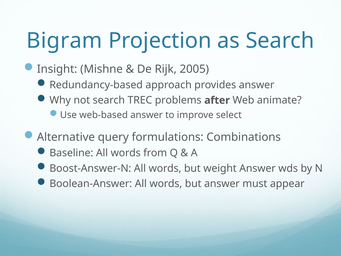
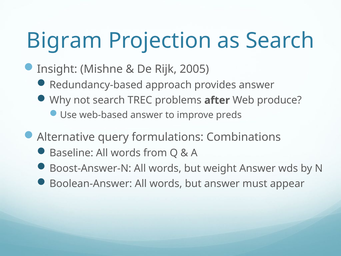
animate: animate -> produce (279, 100)
select: select -> preds (229, 115)
